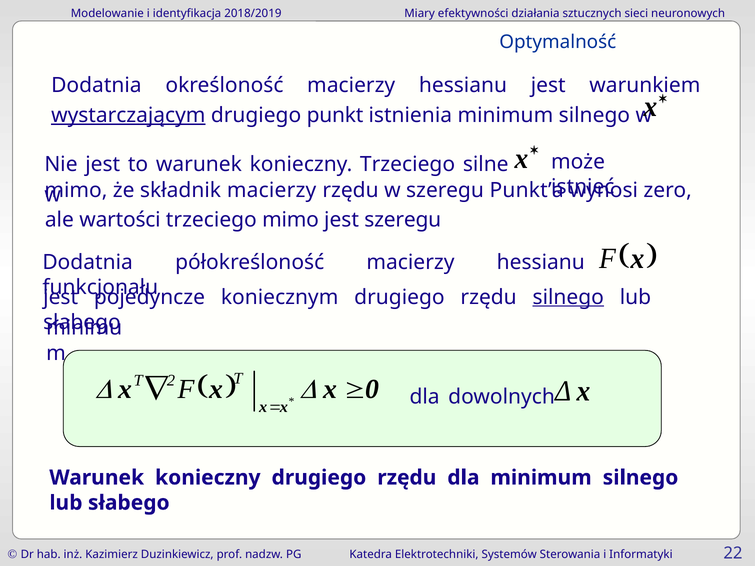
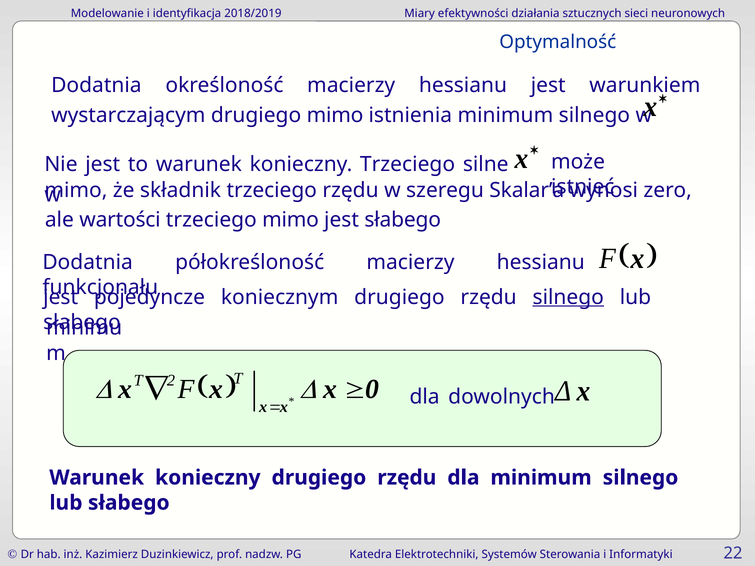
wystarczającym underline: present -> none (128, 115)
drugiego punkt: punkt -> mimo (335, 115)
składnik macierzy: macierzy -> trzeciego (272, 190)
Punkt’a: Punkt’a -> Skalar’a (527, 190)
jest szeregu: szeregu -> słabego (403, 220)
